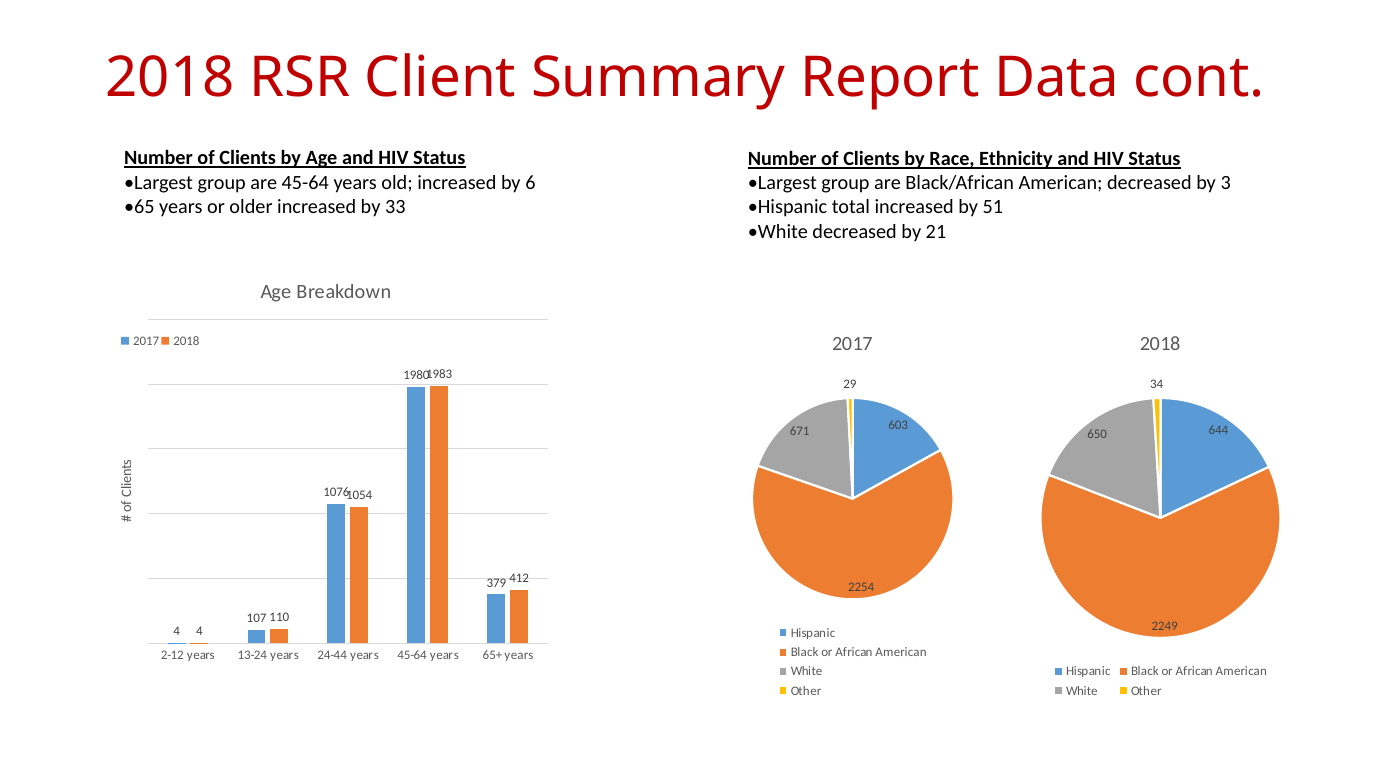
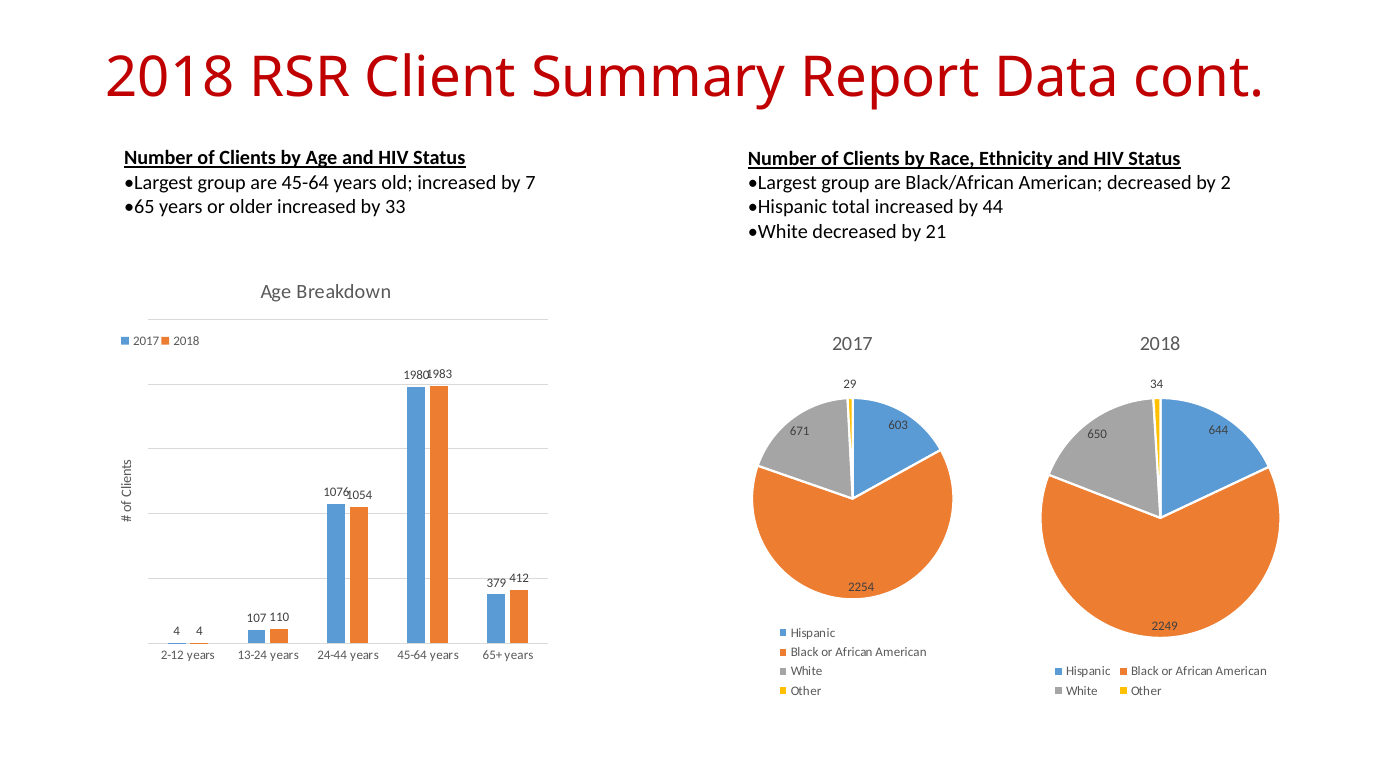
6: 6 -> 7 (530, 182)
3: 3 -> 2 (1226, 183)
51: 51 -> 44 (993, 207)
